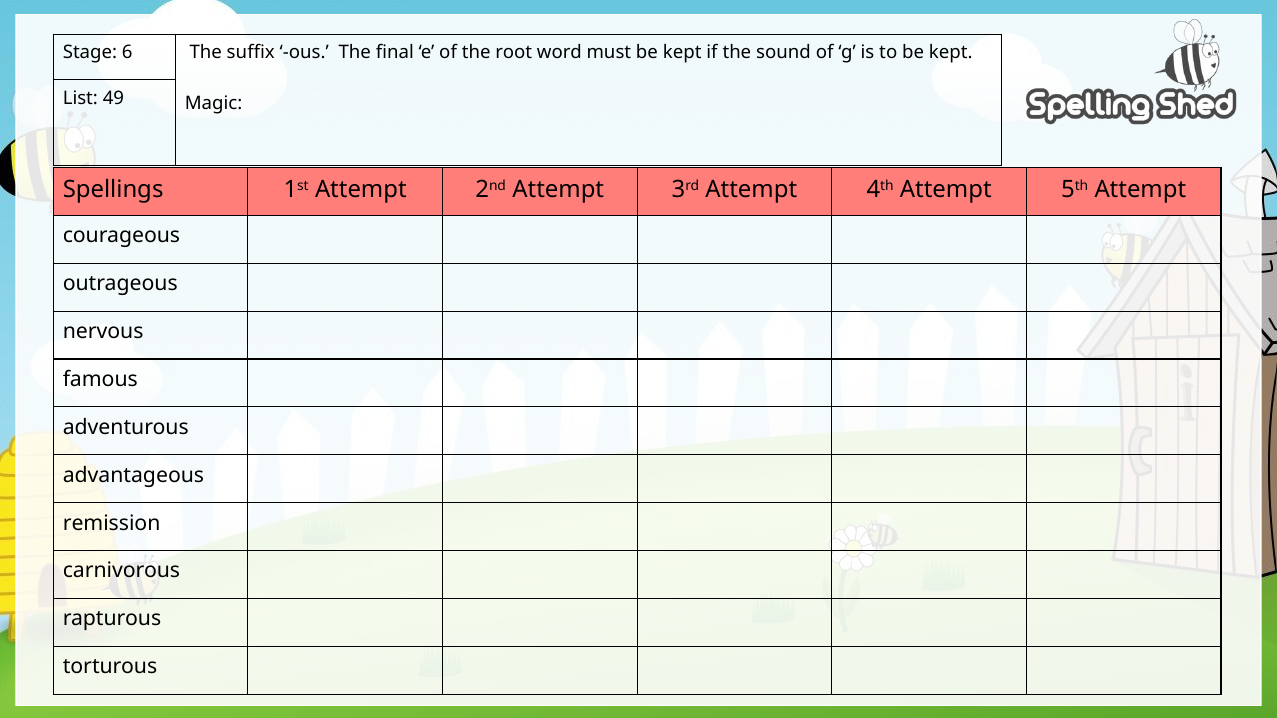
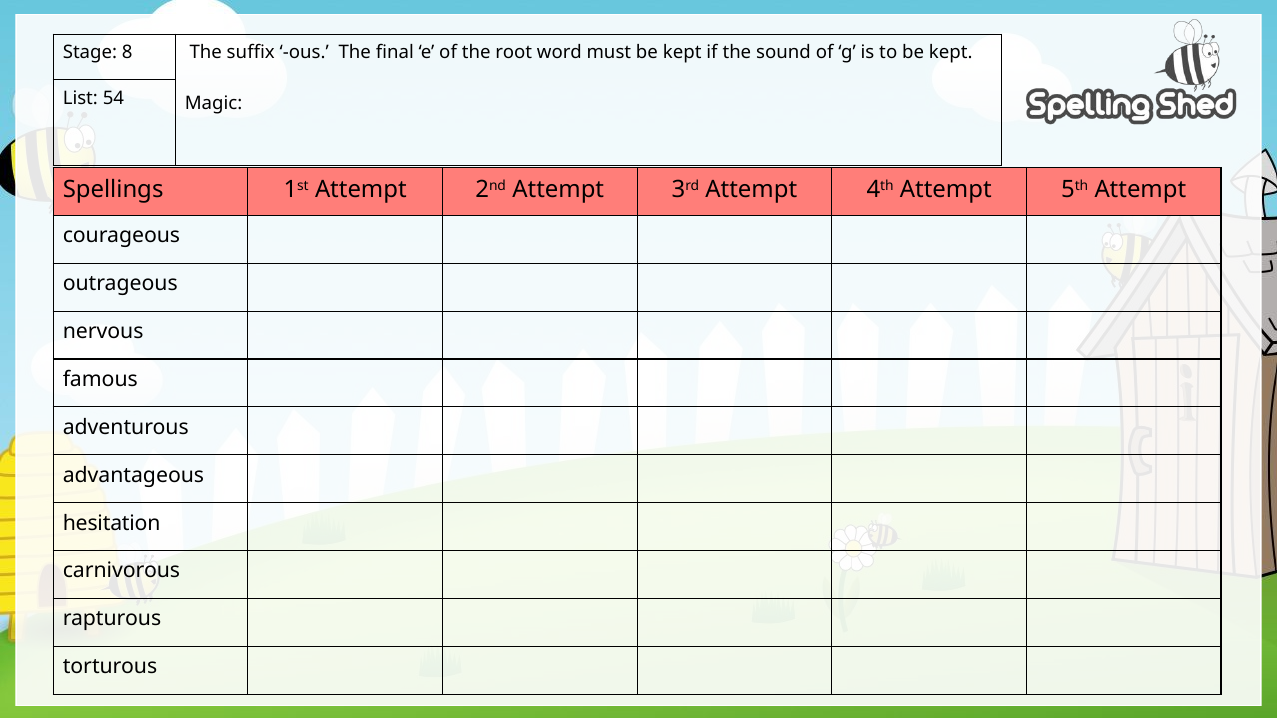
6: 6 -> 8 (127, 53)
49: 49 -> 54 (113, 98)
remission: remission -> hesitation (112, 523)
